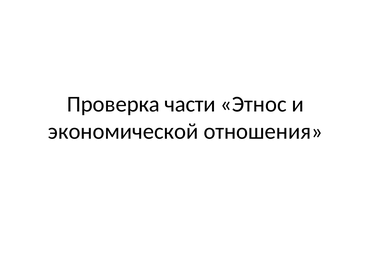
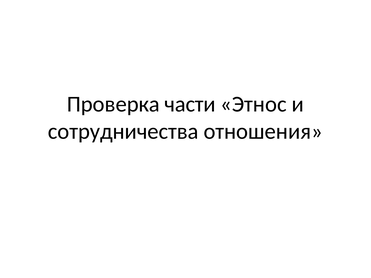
экономической: экономической -> сотрудничества (123, 131)
